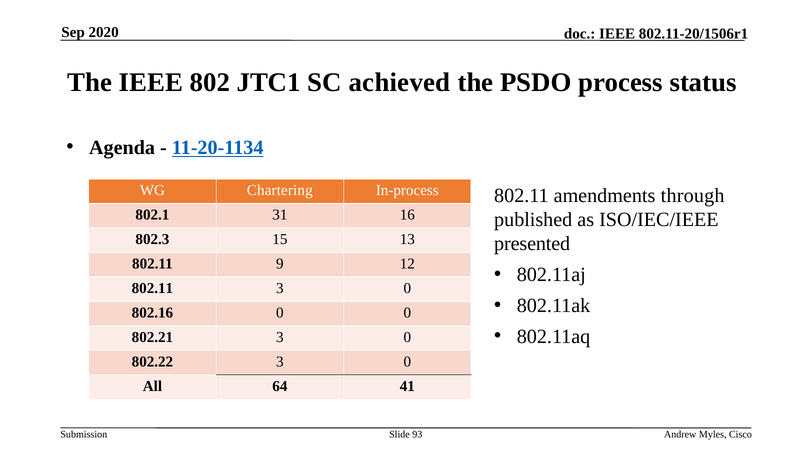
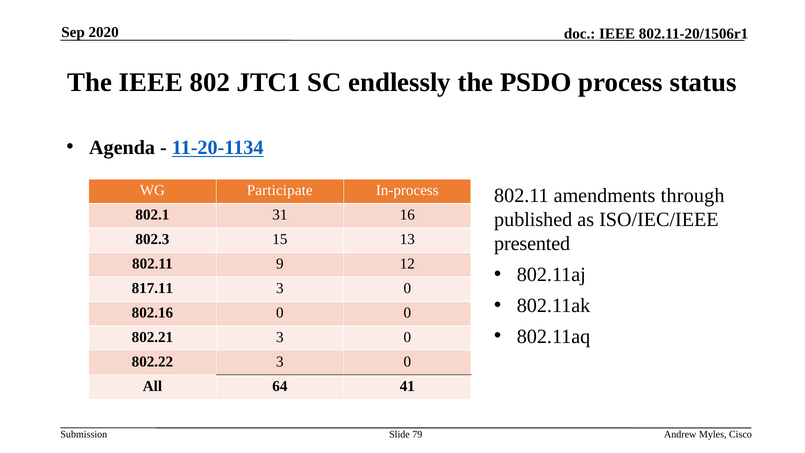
achieved: achieved -> endlessly (400, 82)
Chartering: Chartering -> Participate (280, 190)
802.11: 802.11 -> 817.11 (152, 288)
93: 93 -> 79 (417, 434)
